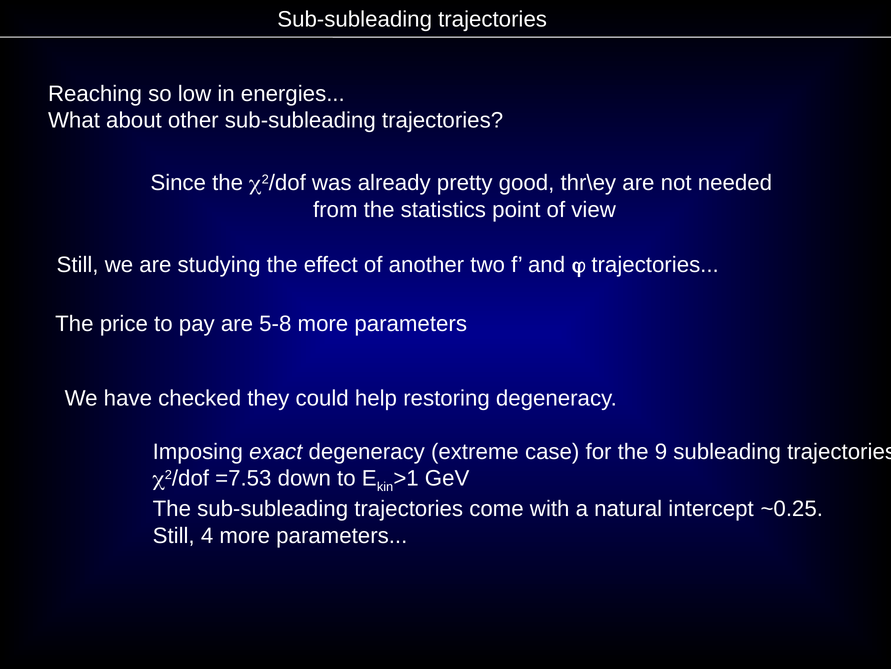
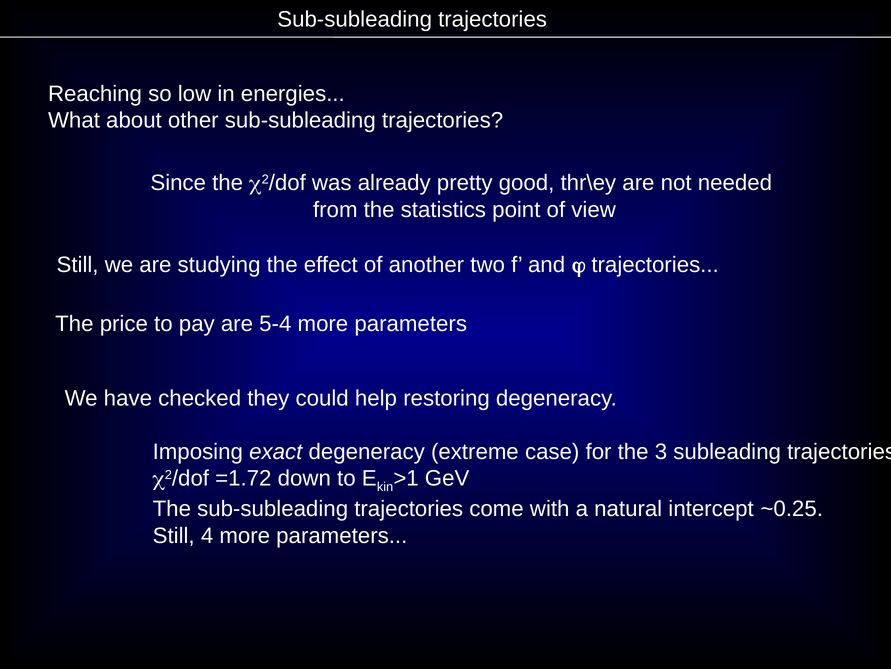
5-8: 5-8 -> 5-4 (275, 324)
9: 9 -> 3 (661, 451)
=7.53: =7.53 -> =1.72 (243, 478)
